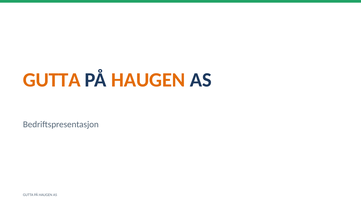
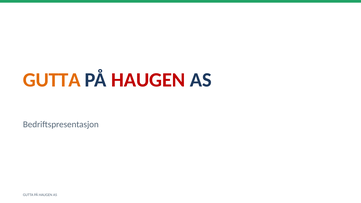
HAUGEN colour: orange -> red (148, 80)
